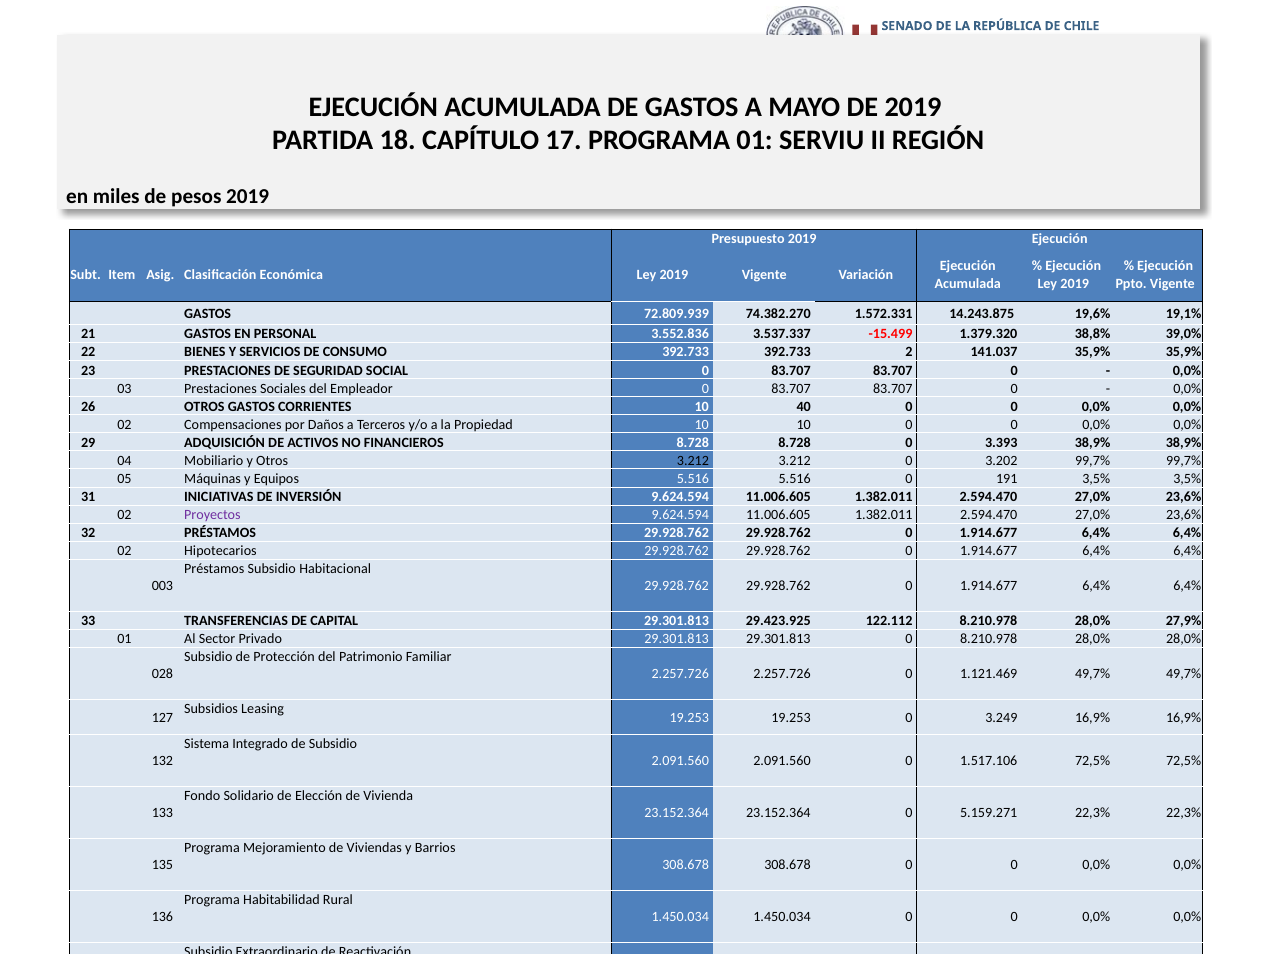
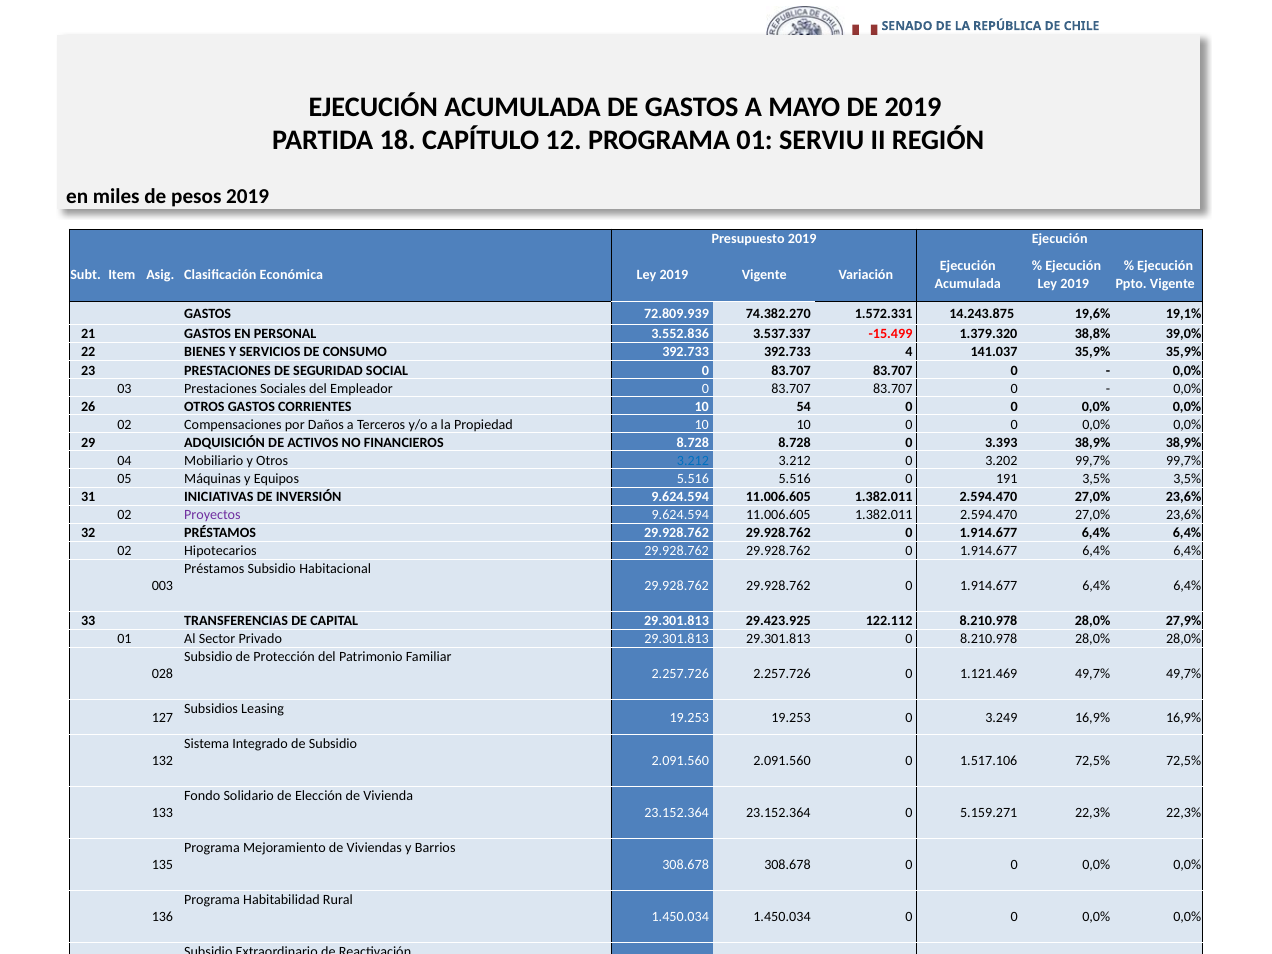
17: 17 -> 12 (564, 141)
2: 2 -> 4 (909, 352)
40: 40 -> 54 (804, 407)
3.212 colour: black -> blue (693, 461)
